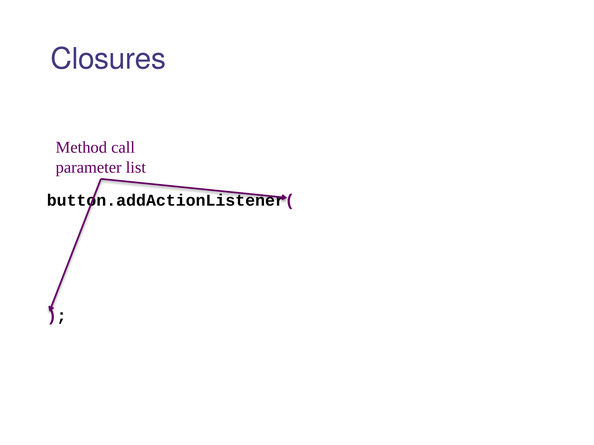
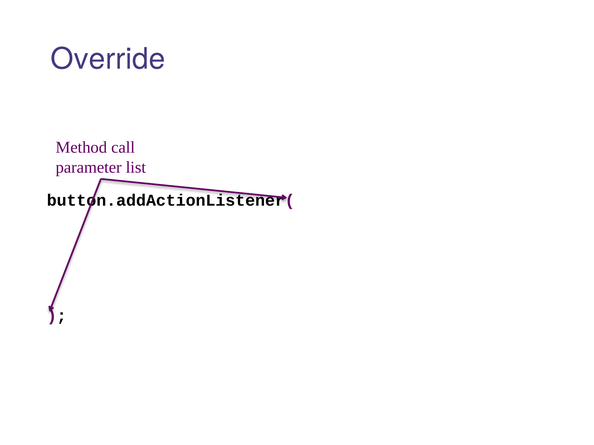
Closures: Closures -> Override (108, 59)
